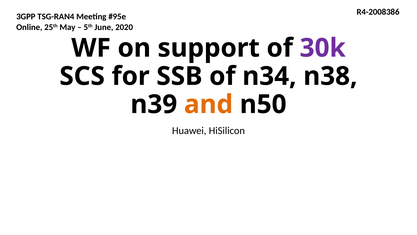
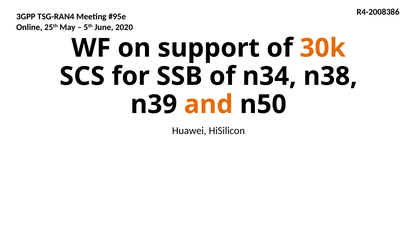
30k colour: purple -> orange (323, 48)
